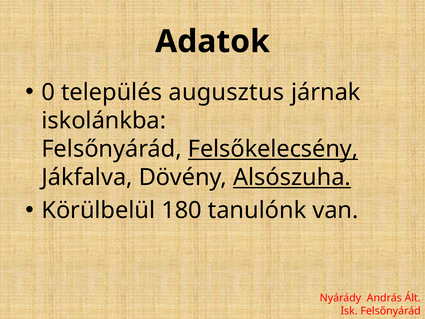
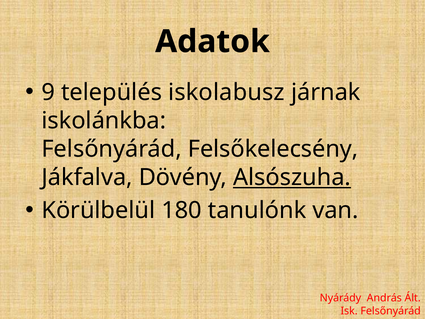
0: 0 -> 9 (48, 92)
augusztus: augusztus -> iskolabusz (226, 92)
Felsőkelecsény underline: present -> none (273, 149)
